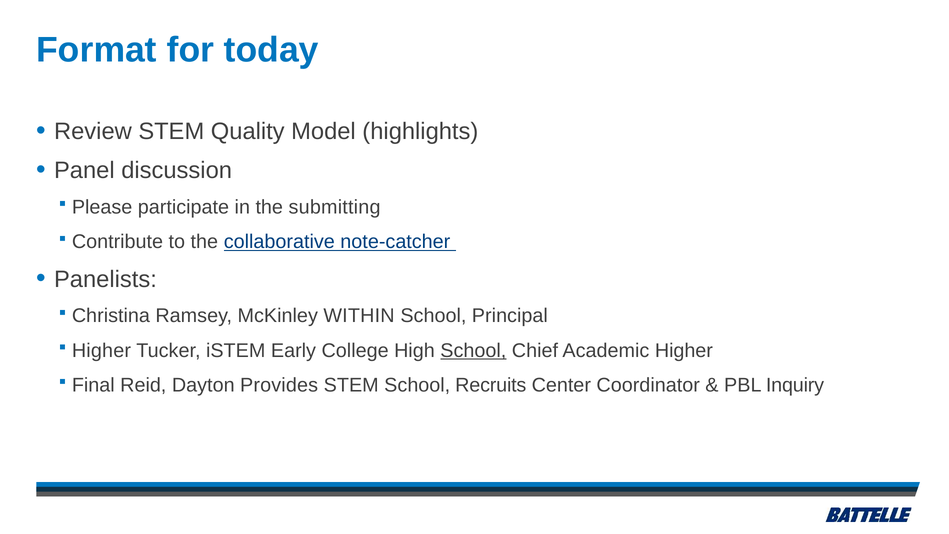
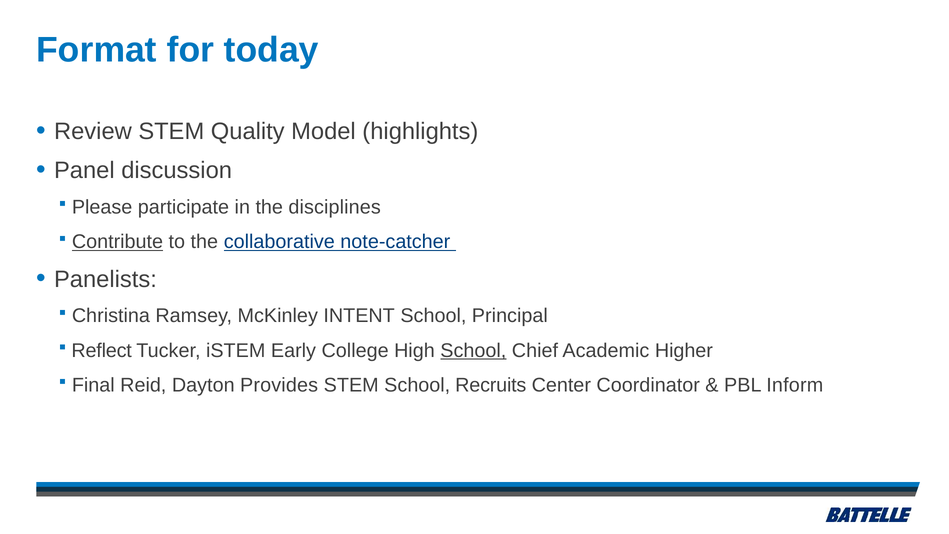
submitting: submitting -> disciplines (335, 207)
Contribute underline: none -> present (117, 242)
WITHIN: WITHIN -> INTENT (359, 316)
Higher: Higher -> Reflect (102, 350)
Inquiry: Inquiry -> Inform (795, 385)
